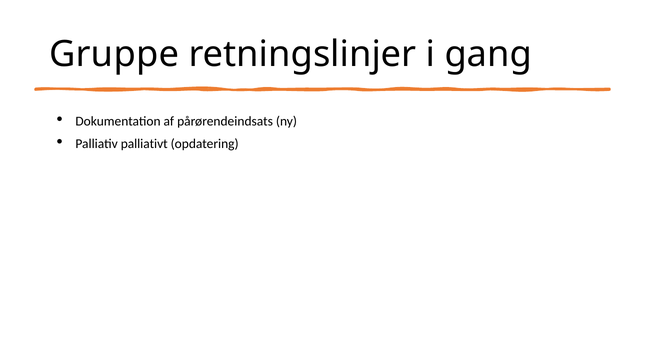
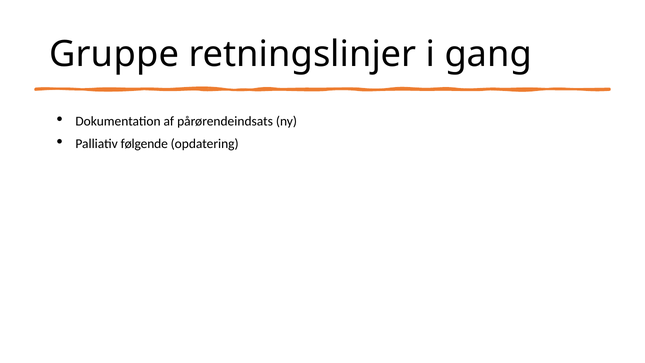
palliativt: palliativt -> følgende (144, 144)
